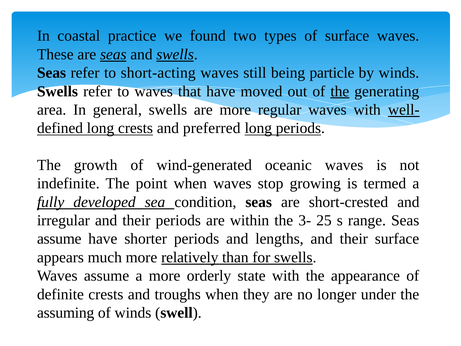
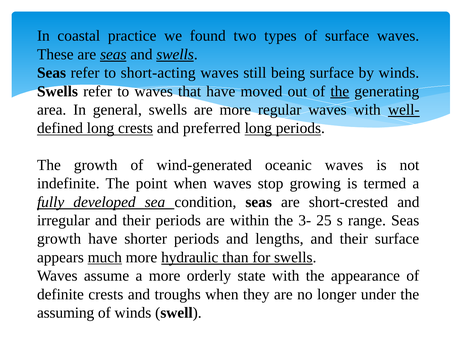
being particle: particle -> surface (332, 73)
assume: assume -> growth (59, 239)
much underline: none -> present (105, 257)
relatively: relatively -> hydraulic (190, 257)
